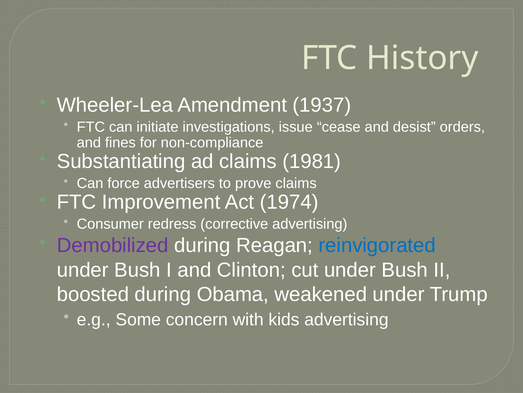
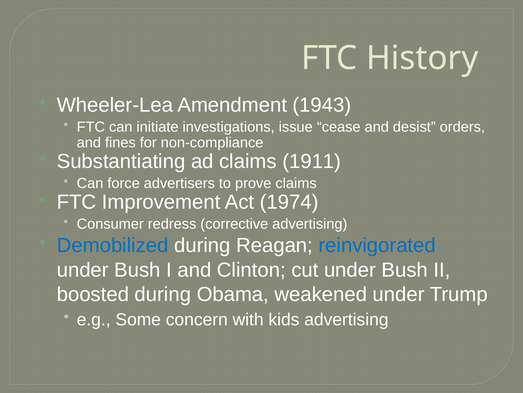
1937: 1937 -> 1943 (322, 105)
1981: 1981 -> 1911 (312, 161)
Demobilized colour: purple -> blue (113, 245)
